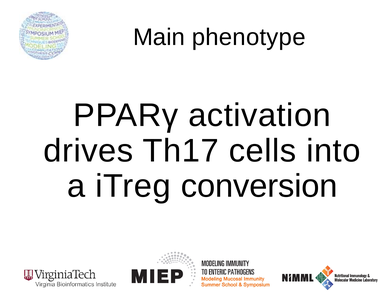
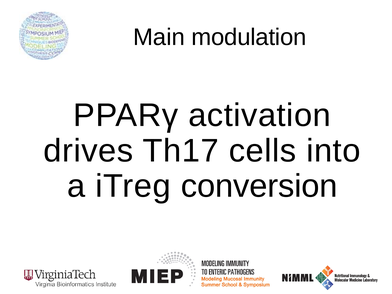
phenotype: phenotype -> modulation (249, 37)
